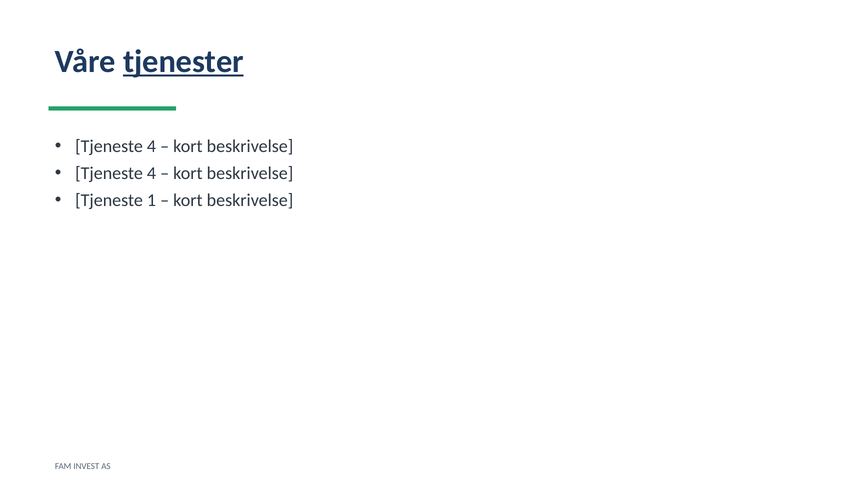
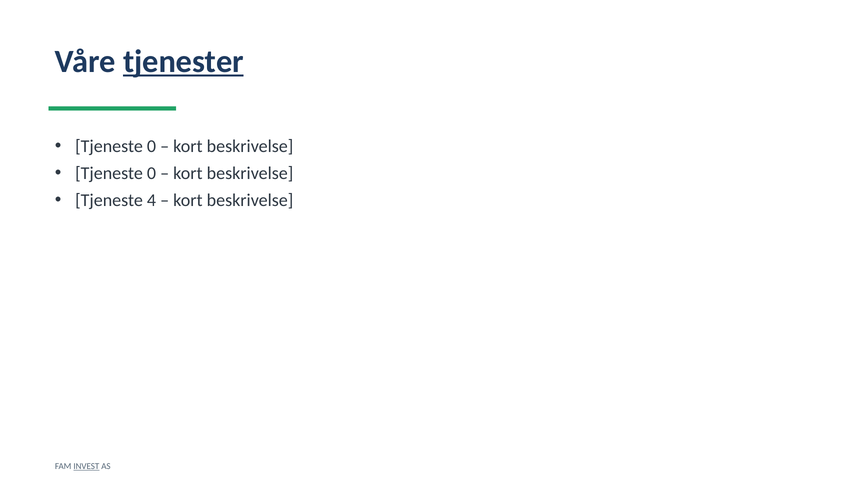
4: 4 -> 0 (151, 146)
4: 4 -> 0 (151, 173)
1: 1 -> 4 (151, 200)
INVEST underline: none -> present (86, 466)
